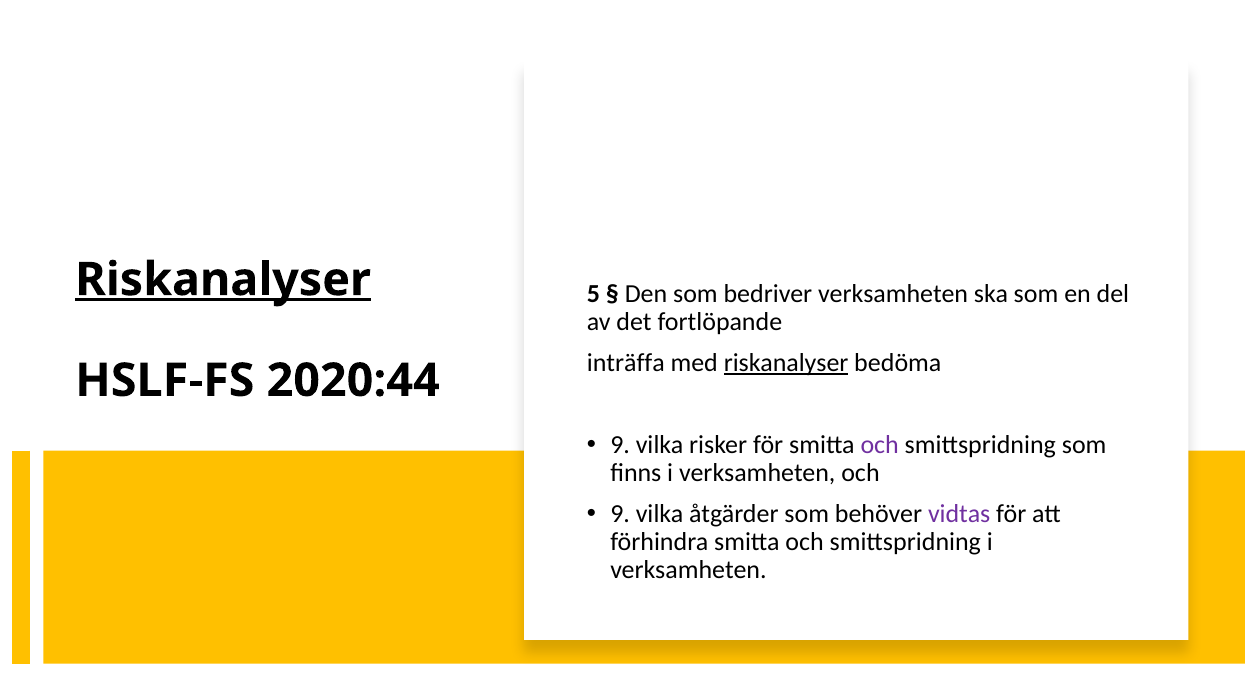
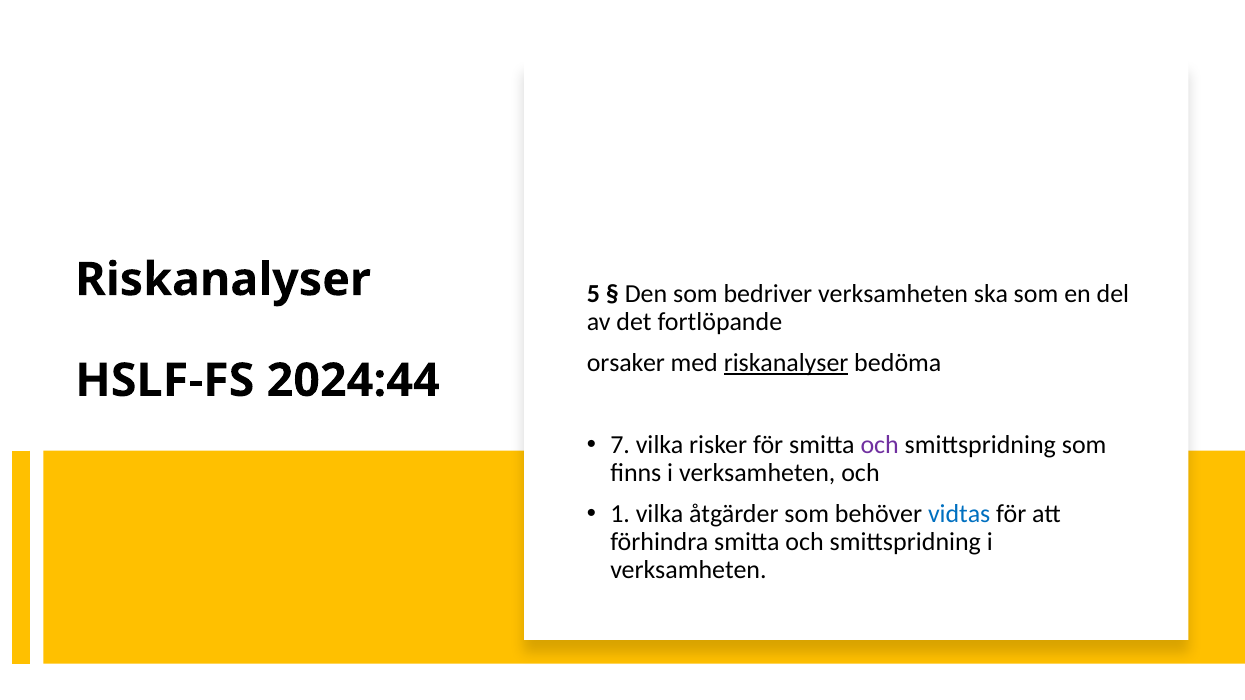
Riskanalyser underline: present -> none (223, 280)
inträffa: inträffa -> orsaker (626, 363)
2020:44: 2020:44 -> 2024:44 (353, 381)
9: 9 -> 7 (620, 445)
9: 9 -> 1 (620, 514)
vidtas colour: purple -> blue (959, 514)
